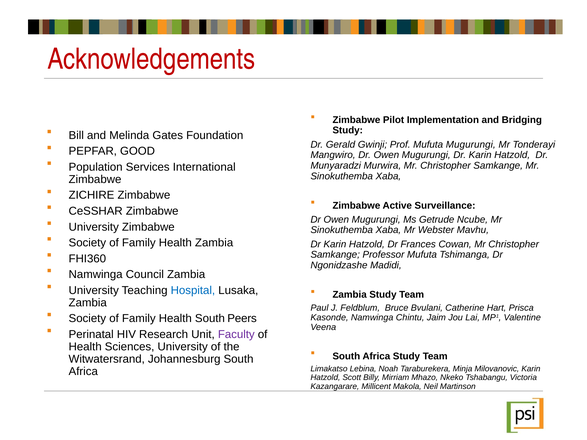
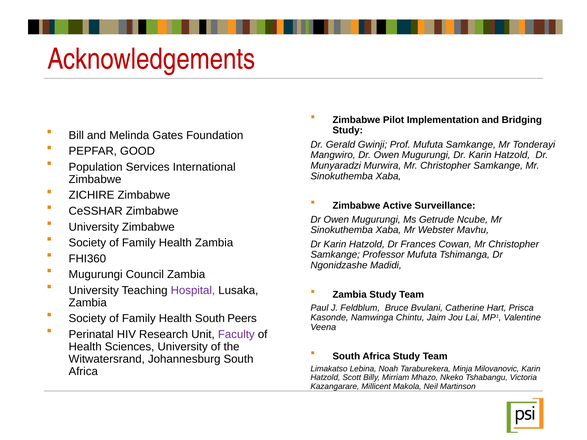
Mufuta Mugurungi: Mugurungi -> Samkange (471, 145)
Namwinga: Namwinga -> Mugurungi (96, 275)
Hospital colour: blue -> purple (193, 290)
